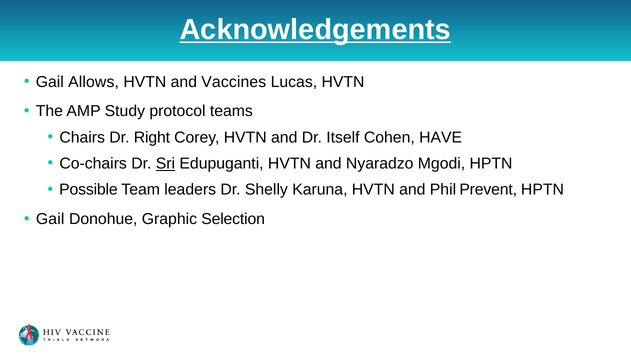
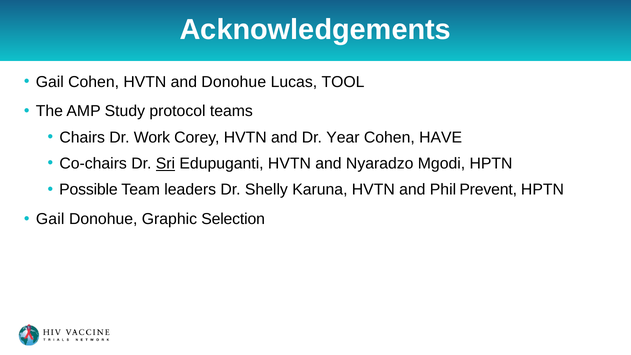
Acknowledgements underline: present -> none (315, 30)
Gail Allows: Allows -> Cohen (94, 82)
and Vaccines: Vaccines -> Donohue (234, 82)
Lucas HVTN: HVTN -> TOOL (343, 82)
Right: Right -> Work (152, 137)
Itself: Itself -> Year (343, 137)
